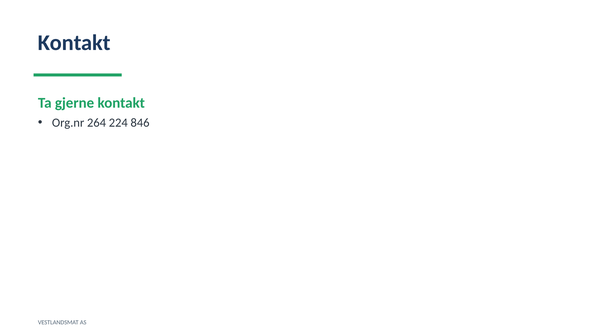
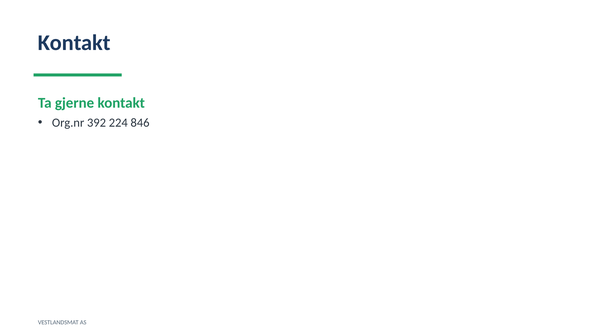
264: 264 -> 392 (97, 123)
